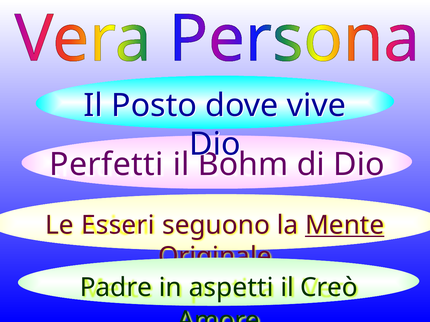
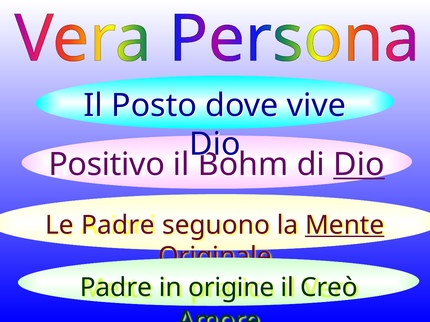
Perfetti: Perfetti -> Positivo (107, 165)
Dio underline: none -> present (359, 165)
Le Esseri: Esseri -> Padre (118, 225)
aspetti: aspetti -> origine (231, 288)
